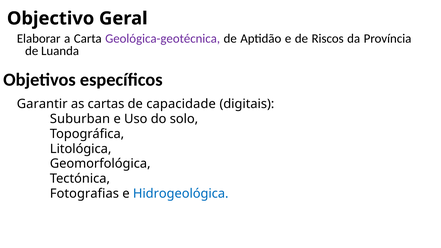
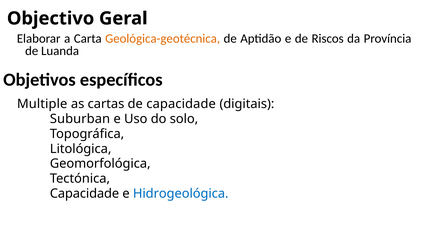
Geológica-geotécnica colour: purple -> orange (163, 39)
Garantir: Garantir -> Multiple (42, 104)
Fotografias: Fotografias -> Capacidade (85, 194)
